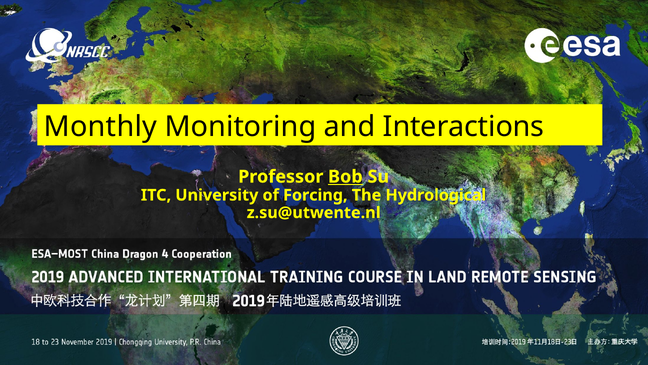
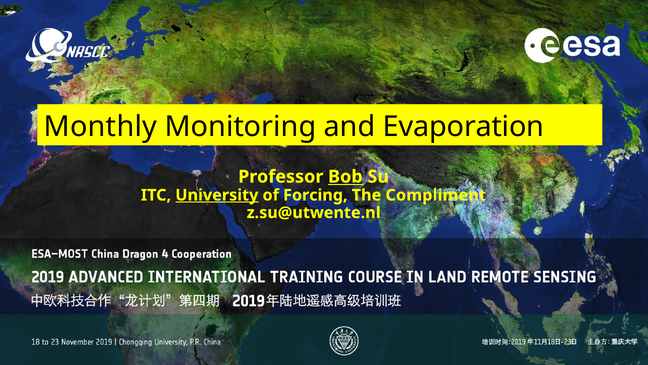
Interactions: Interactions -> Evaporation (464, 127)
University underline: none -> present (217, 195)
Hydrological: Hydrological -> Compliment (436, 195)
